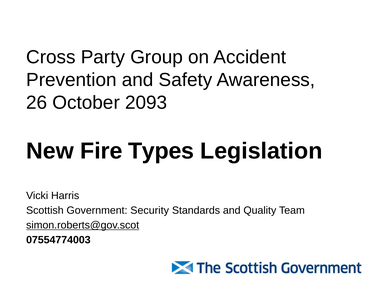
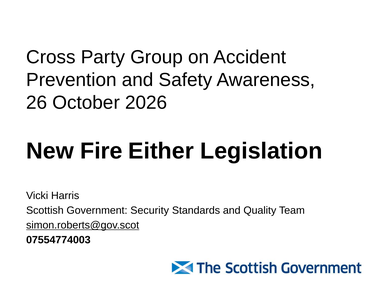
2093: 2093 -> 2026 (146, 103)
Types: Types -> Either (161, 151)
